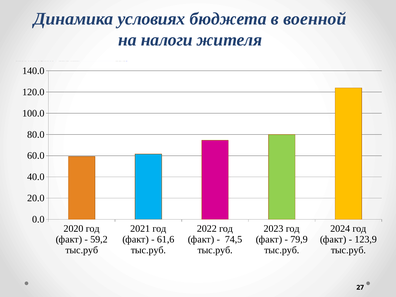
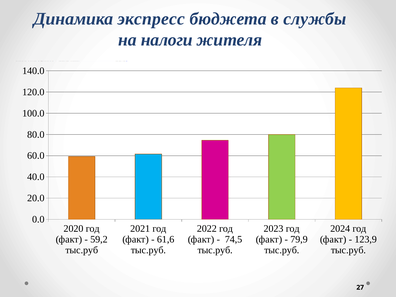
условиях: условиях -> экспресс (151, 19)
военной: военной -> службы (315, 19)
